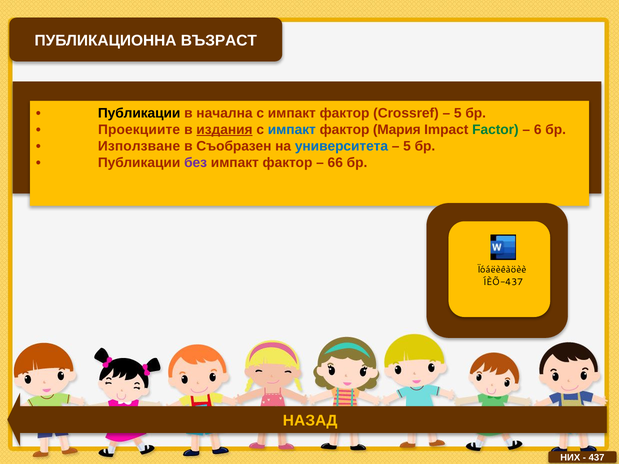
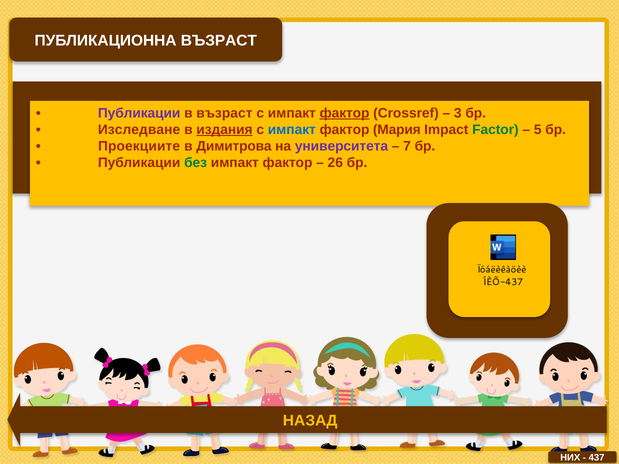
Публикации colour: black -> purple (139, 113)
в начална: начална -> възраст (224, 113)
фактор underline: none -> present (345, 113)
5: 5 -> 3 (458, 113)
Проекциите: Проекциите -> Изследване (139, 130)
6: 6 -> 5 (538, 130)
Използване: Използване -> Проекциите (139, 146)
Съобразен: Съобразен -> Димитрова (234, 146)
университета colour: blue -> purple (341, 146)
5: 5 -> 7 (407, 146)
без colour: purple -> green (196, 163)
66: 66 -> 26 (335, 163)
